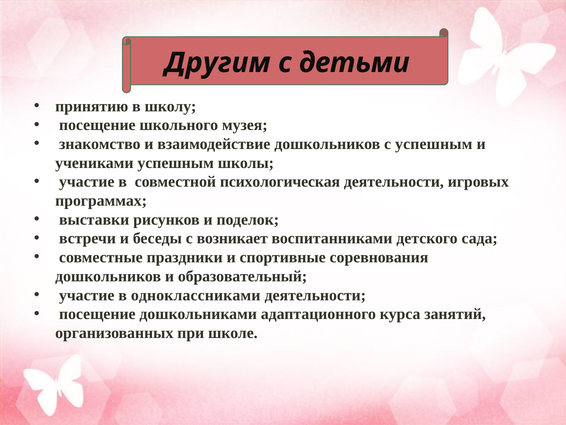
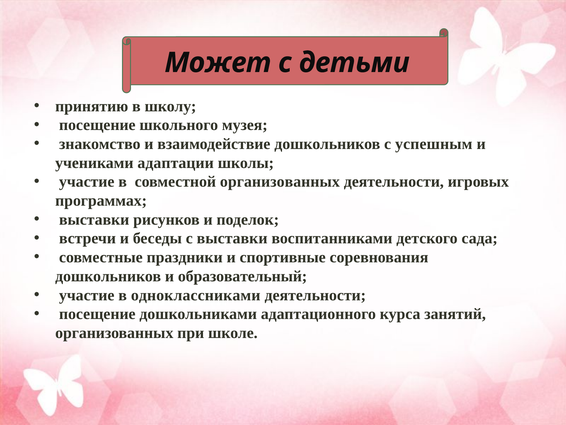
Другим: Другим -> Может (218, 63)
учениками успешным: успешным -> адаптации (176, 163)
совместной психологическая: психологическая -> организованных (280, 182)
с возникает: возникает -> выставки (232, 238)
